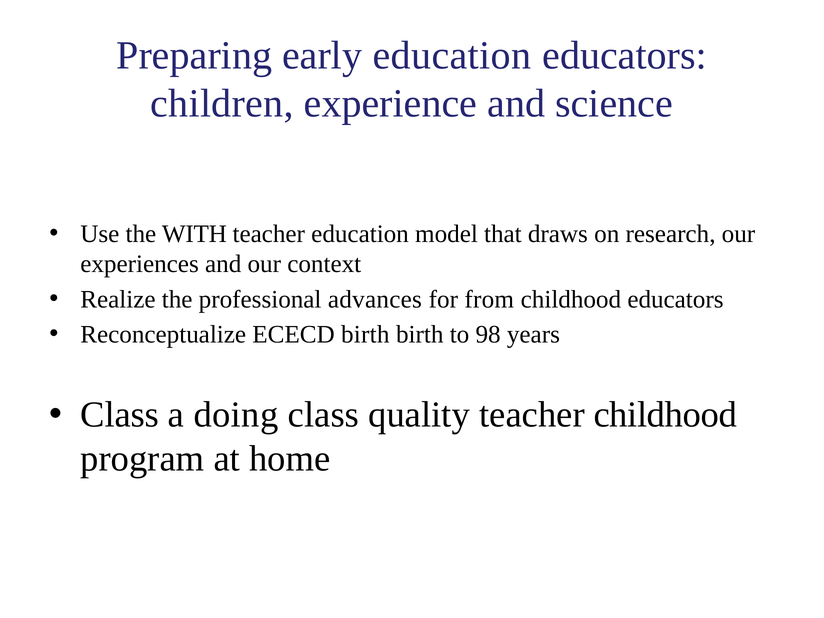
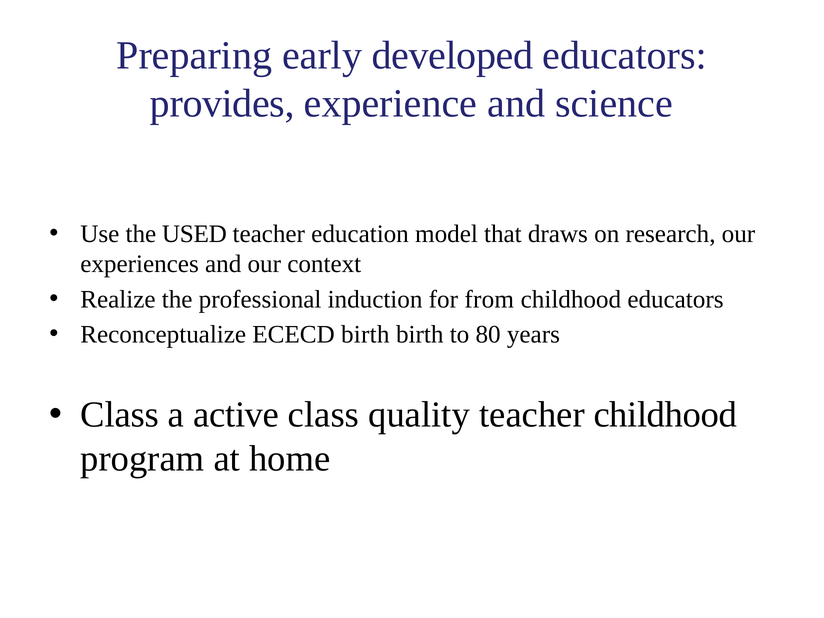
early education: education -> developed (452, 56)
children: children -> provides (222, 104)
WITH: WITH -> USED (194, 234)
advances: advances -> induction (375, 299)
98: 98 -> 80 (488, 334)
doing: doing -> active (236, 415)
